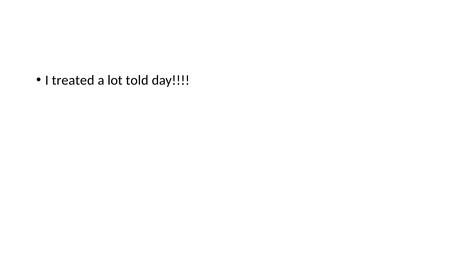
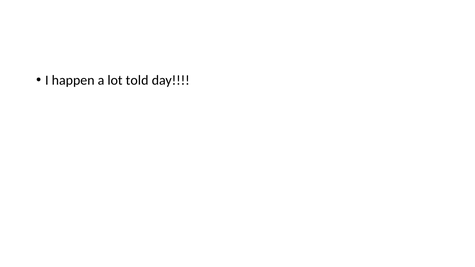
treated: treated -> happen (73, 80)
